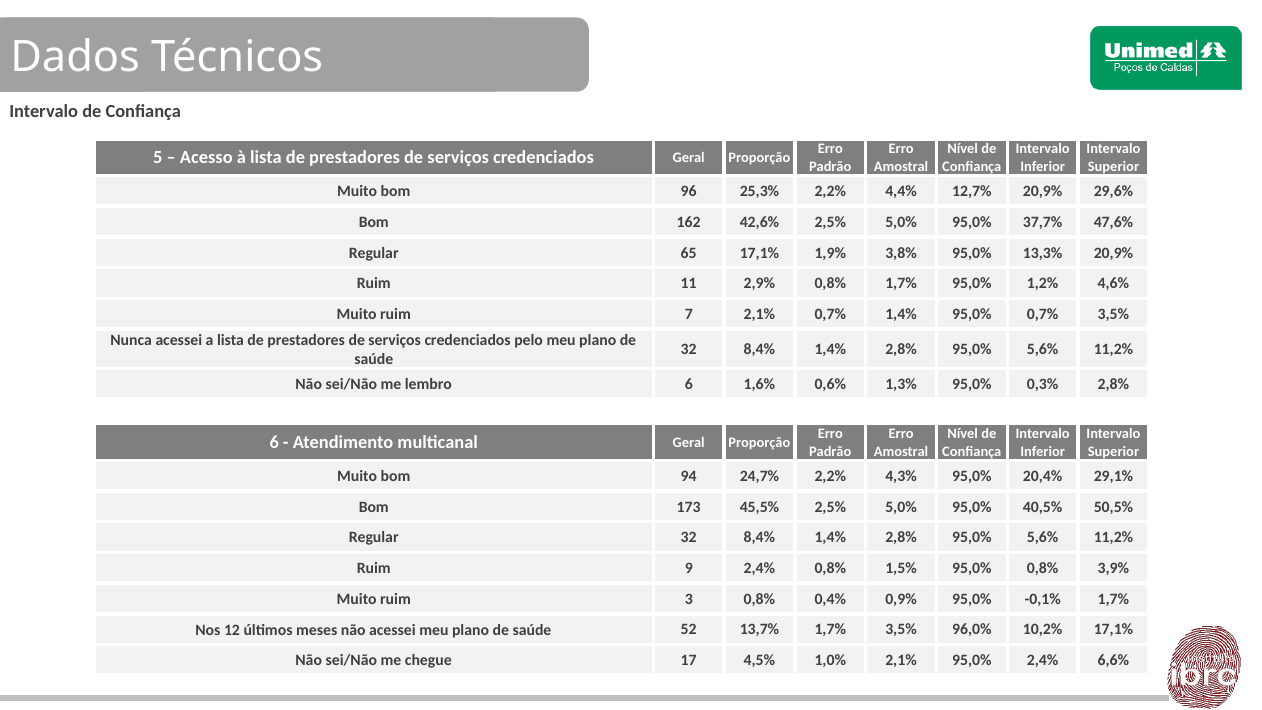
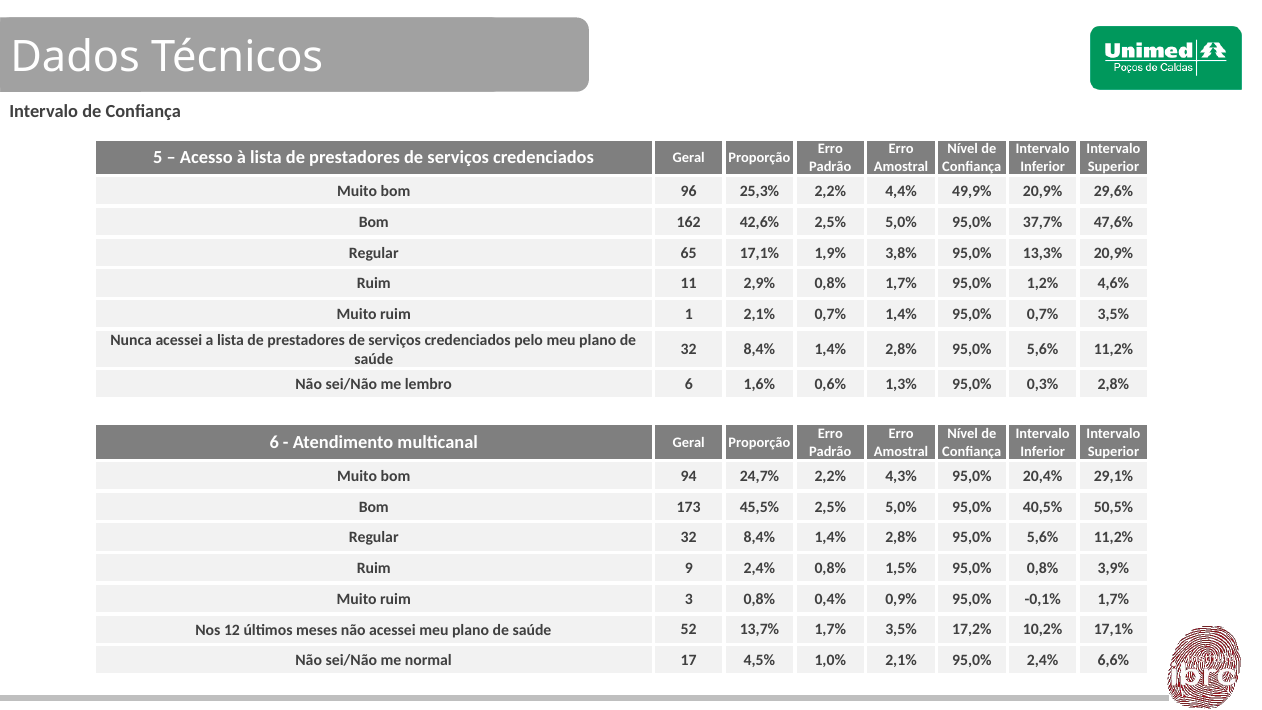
12,7%: 12,7% -> 49,9% (972, 191)
7: 7 -> 1 (689, 314)
96,0%: 96,0% -> 17,2% (972, 630)
chegue: chegue -> normal (428, 660)
